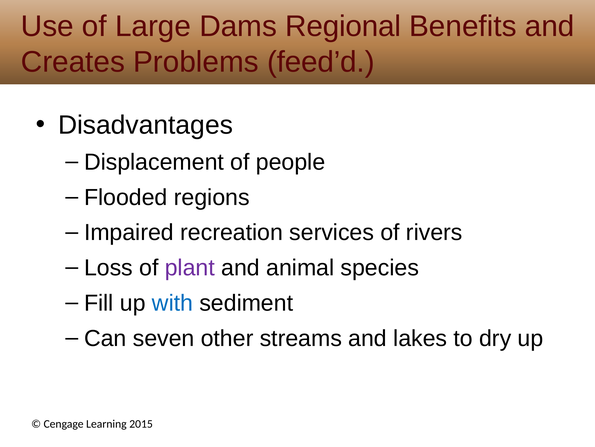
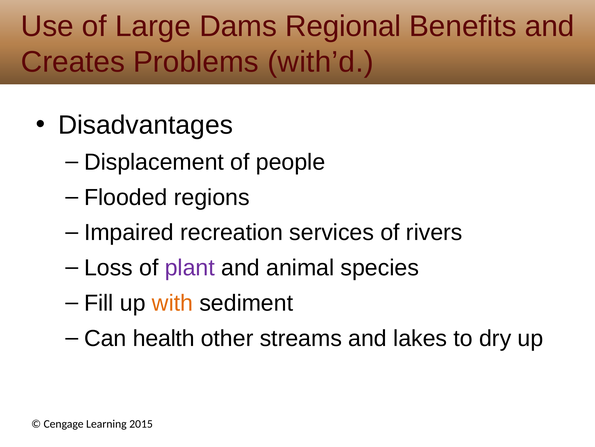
feed’d: feed’d -> with’d (321, 62)
with colour: blue -> orange (173, 303)
seven: seven -> health (164, 338)
